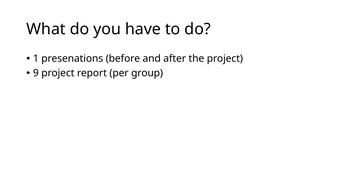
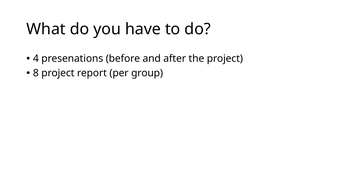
1: 1 -> 4 (36, 59)
9: 9 -> 8 (36, 73)
